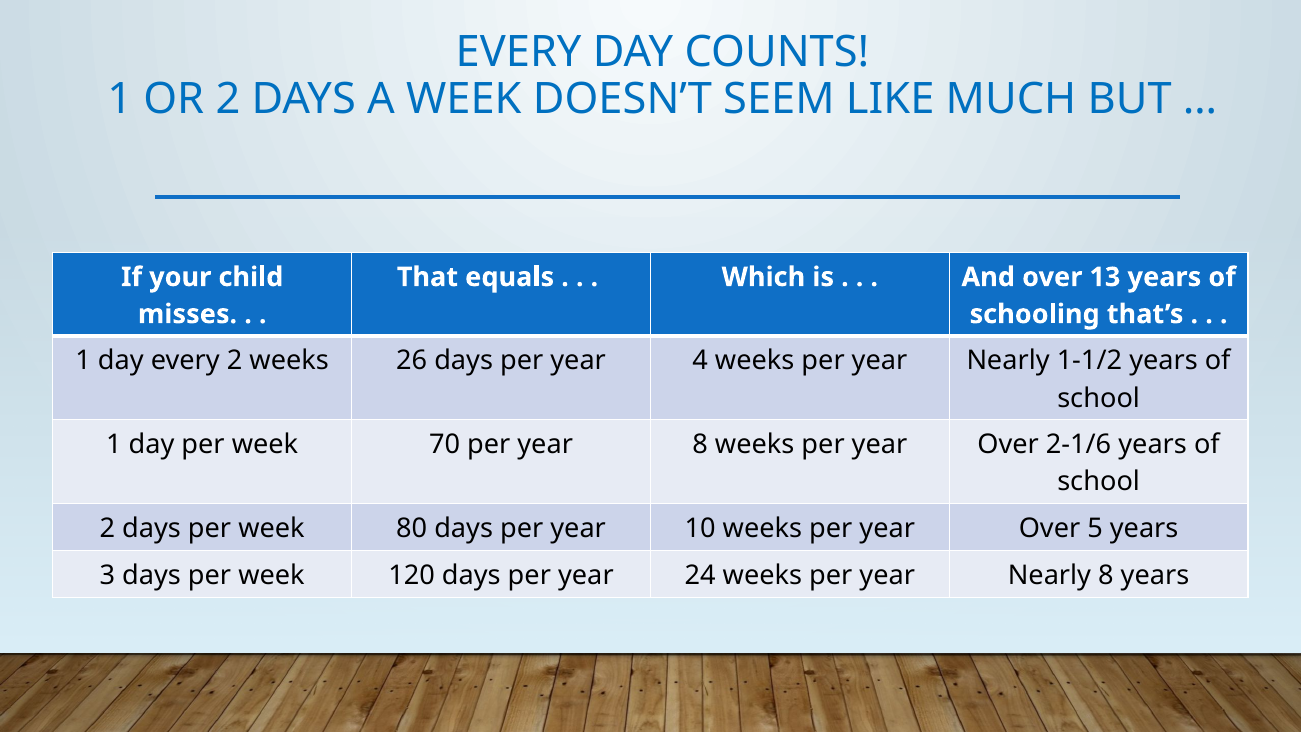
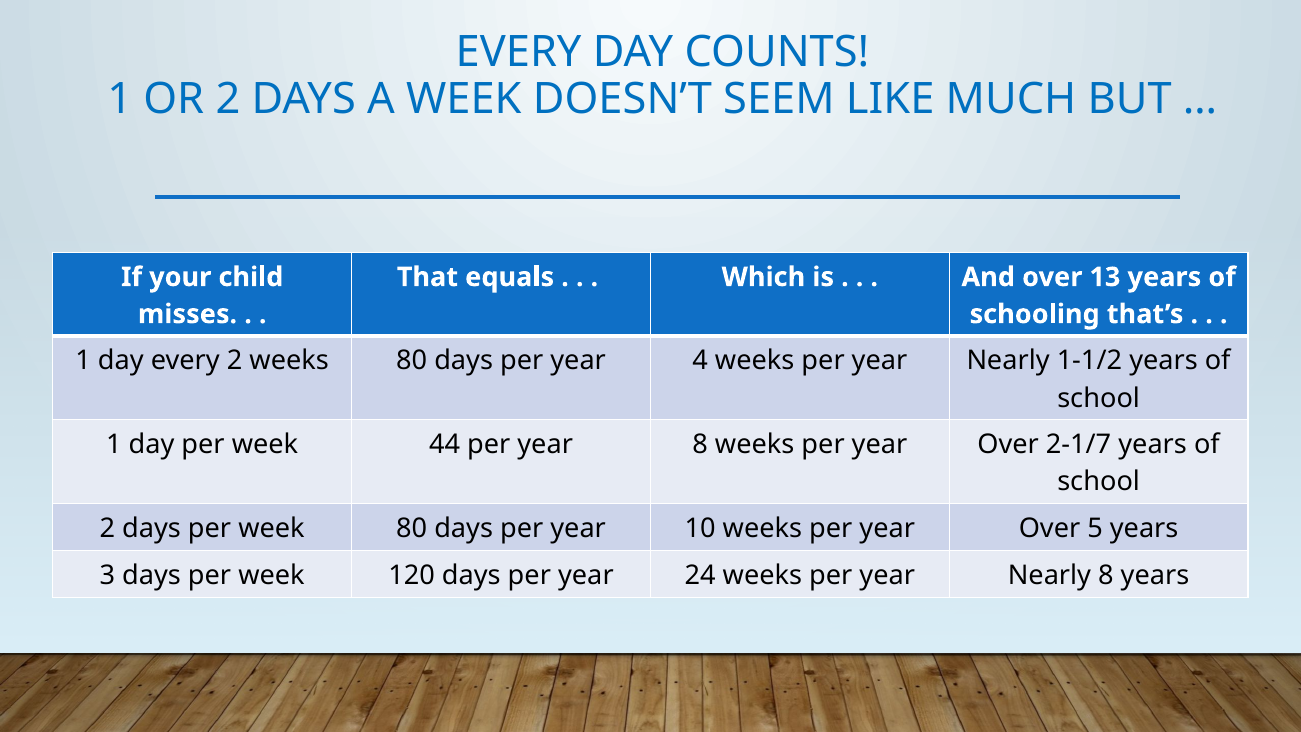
weeks 26: 26 -> 80 (412, 361)
70: 70 -> 44 (445, 445)
2-1/6: 2-1/6 -> 2-1/7 (1079, 445)
